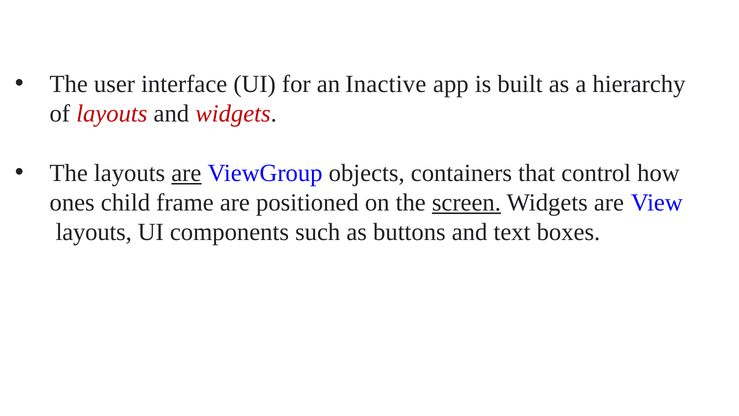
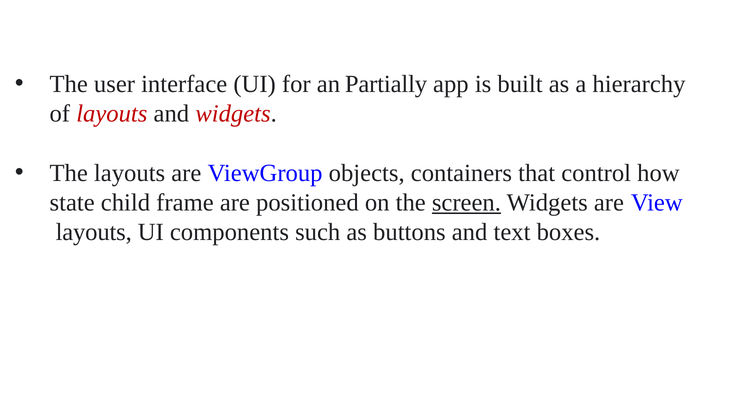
Inactive: Inactive -> Partially (386, 84)
are underline: present -> none (186, 173)
ones: ones -> state (72, 202)
